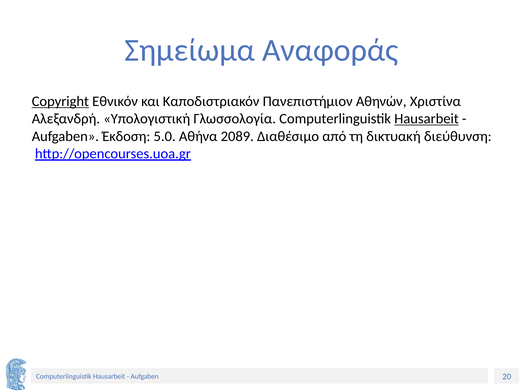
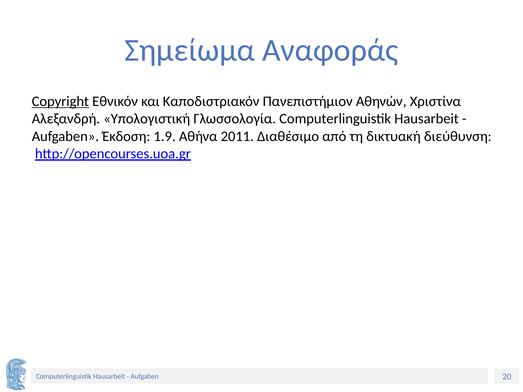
Hausarbeit underline: present -> none (427, 119)
5.0: 5.0 -> 1.9 (165, 136)
2089: 2089 -> 2011 (237, 136)
